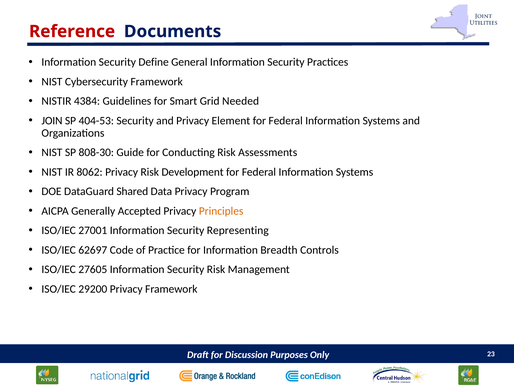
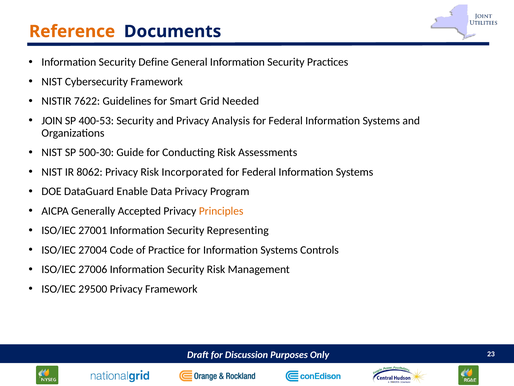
Reference colour: red -> orange (72, 31)
4384: 4384 -> 7622 (87, 101)
404-53: 404-53 -> 400-53 (96, 121)
Element: Element -> Analysis (231, 121)
808-30: 808-30 -> 500-30 (96, 152)
Development: Development -> Incorporated (192, 172)
Shared: Shared -> Enable (132, 191)
62697: 62697 -> 27004 (93, 250)
for Information Breadth: Breadth -> Systems (279, 250)
27605: 27605 -> 27006 (93, 269)
29200: 29200 -> 29500 (93, 289)
